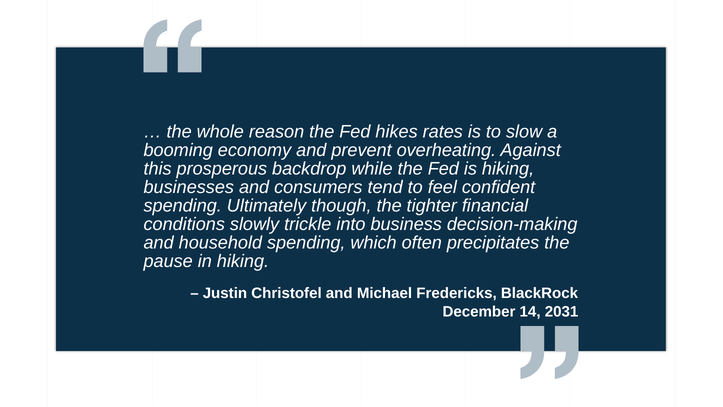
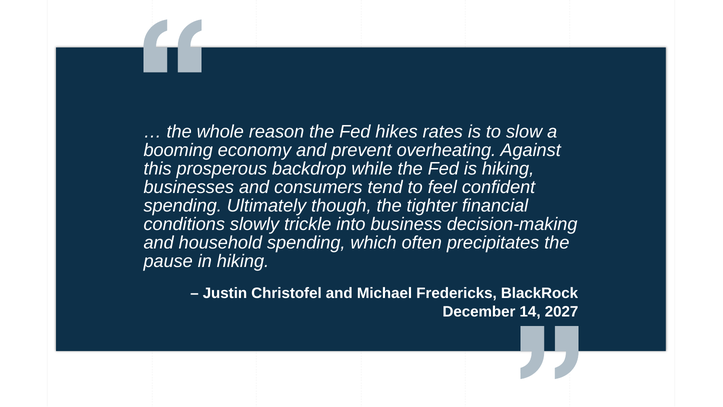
2031: 2031 -> 2027 (562, 311)
